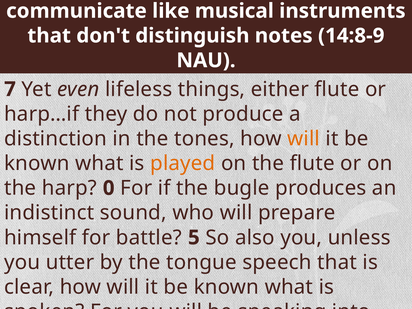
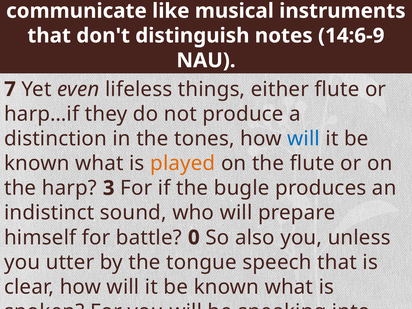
14:8-9: 14:8-9 -> 14:6-9 (351, 36)
will colour: orange -> blue (304, 139)
0: 0 -> 3 (109, 188)
5: 5 -> 0 (194, 238)
